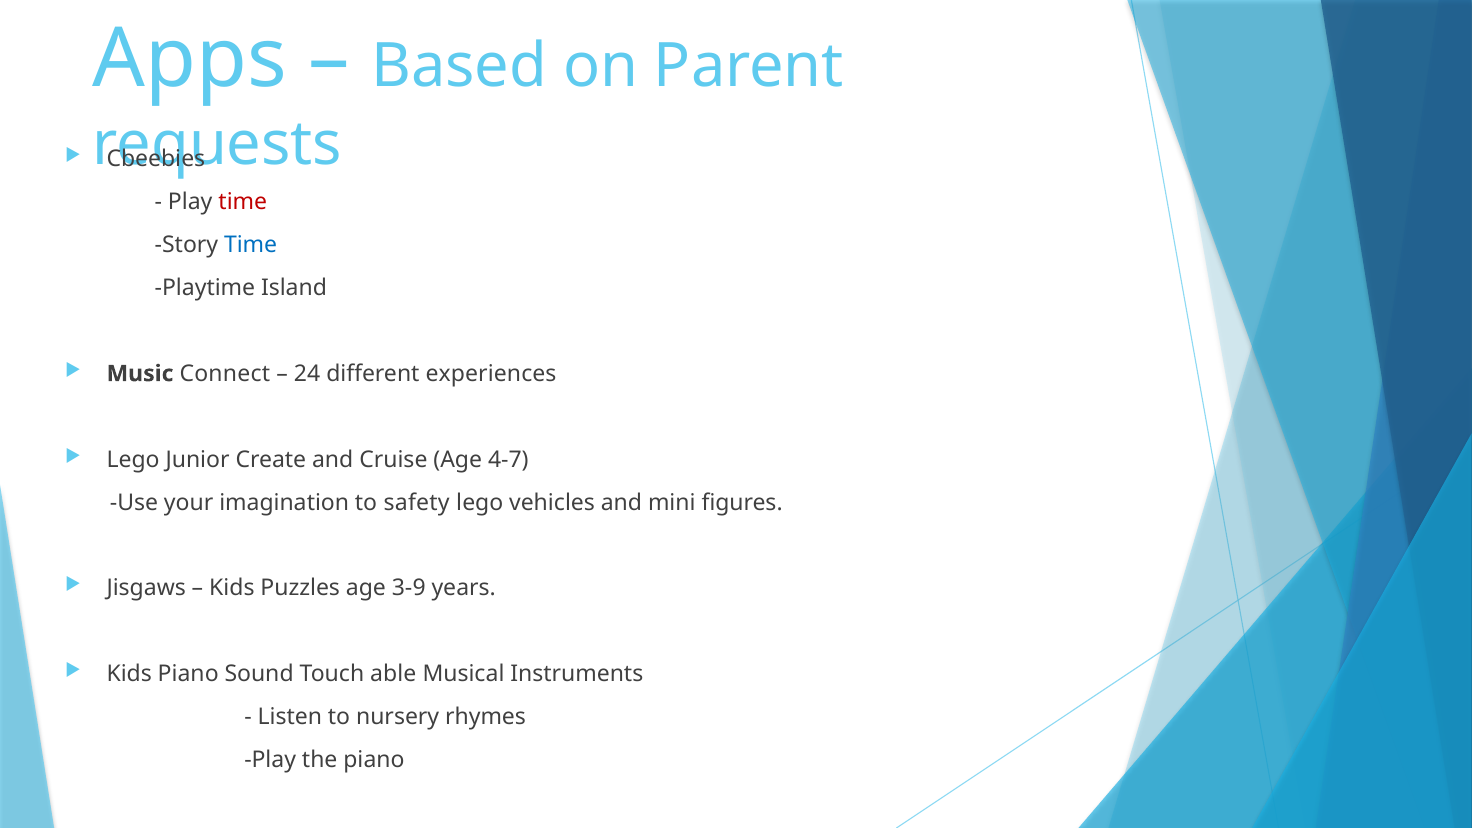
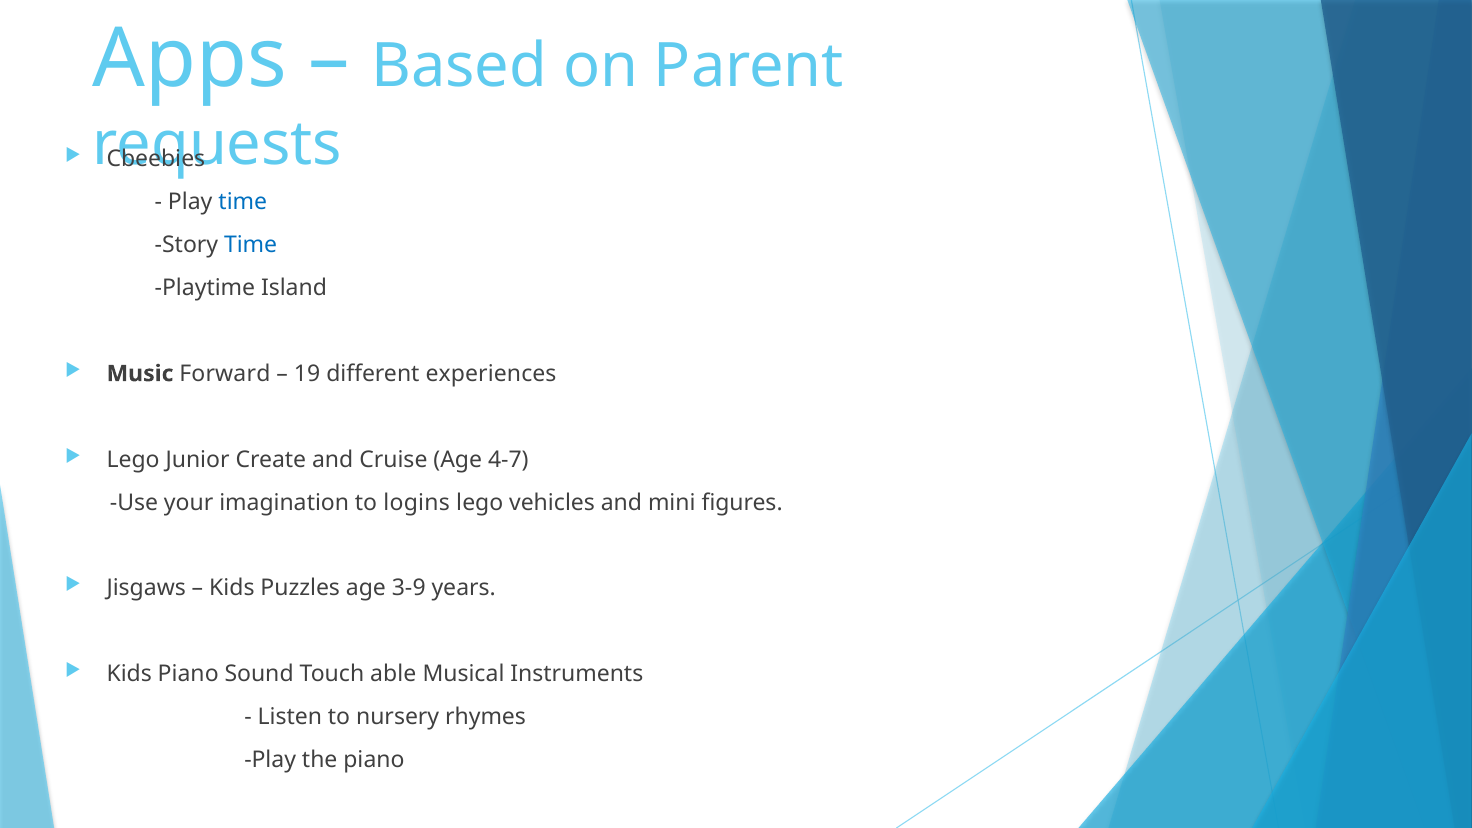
time colour: red -> blue (243, 202)
Connect: Connect -> Forward (225, 374)
24: 24 -> 19 (307, 374)
safety: safety -> logins (417, 502)
